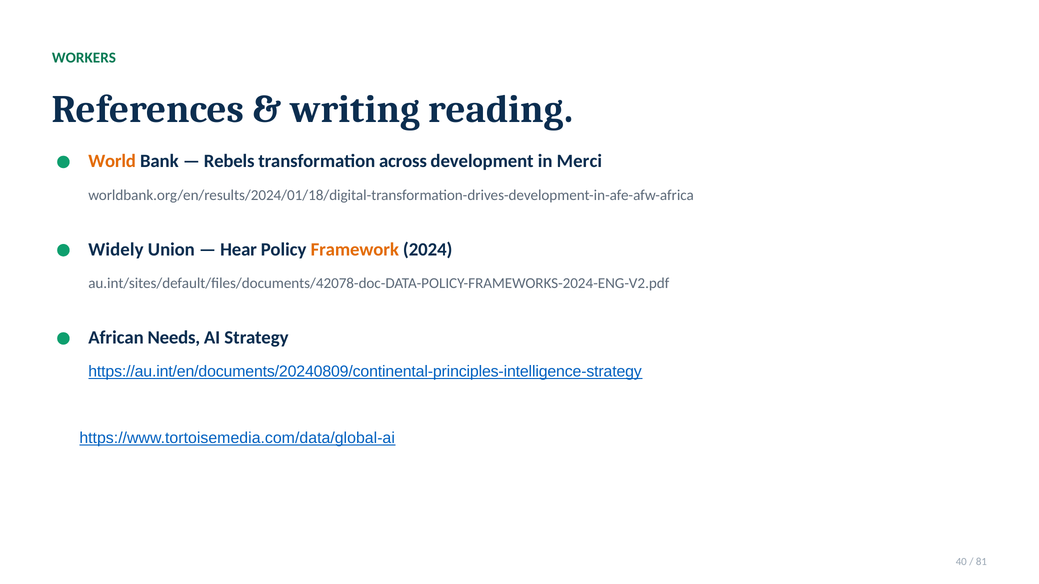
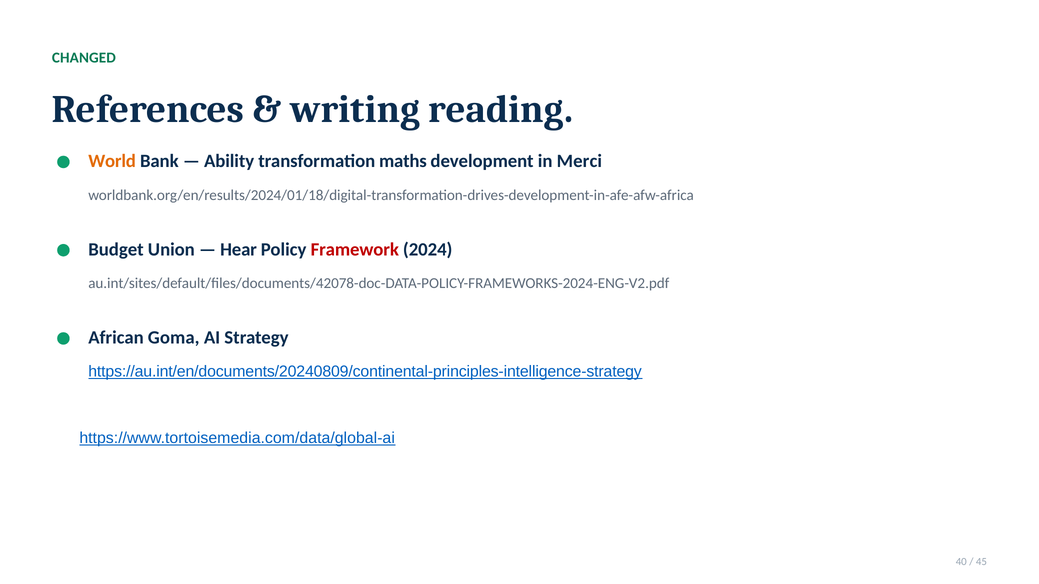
WORKERS: WORKERS -> CHANGED (84, 58)
Rebels: Rebels -> Ability (229, 161)
across: across -> maths (403, 161)
Widely: Widely -> Budget (116, 250)
Framework colour: orange -> red (355, 250)
Needs: Needs -> Goma (174, 338)
81: 81 -> 45 (981, 562)
